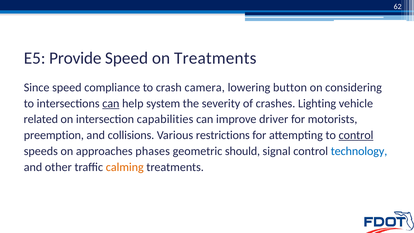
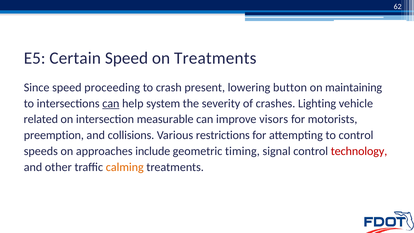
Provide: Provide -> Certain (75, 58)
compliance: compliance -> proceeding (112, 87)
camera: camera -> present (205, 87)
considering: considering -> maintaining (354, 87)
capabilities: capabilities -> measurable (165, 119)
driver: driver -> visors (274, 119)
control underline: present -> none (356, 135)
phases: phases -> include (153, 151)
should: should -> timing (242, 151)
technology colour: blue -> red (359, 151)
